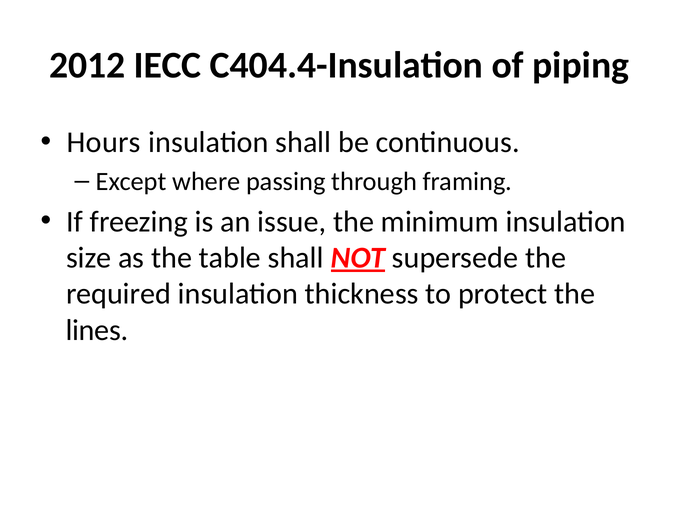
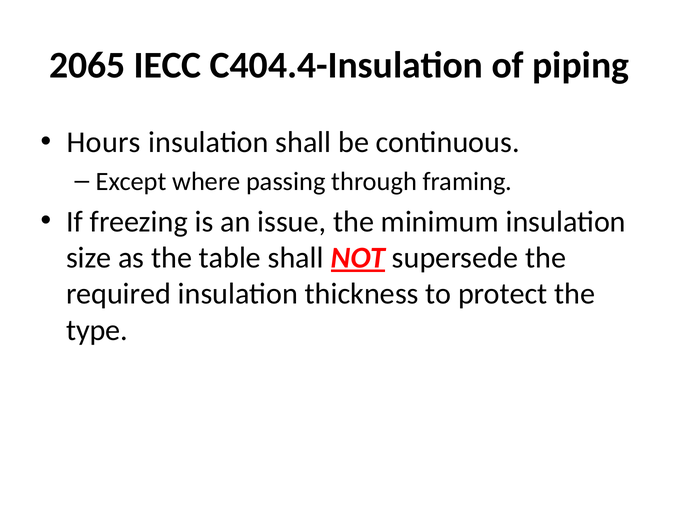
2012: 2012 -> 2065 (87, 65)
lines: lines -> type (97, 330)
